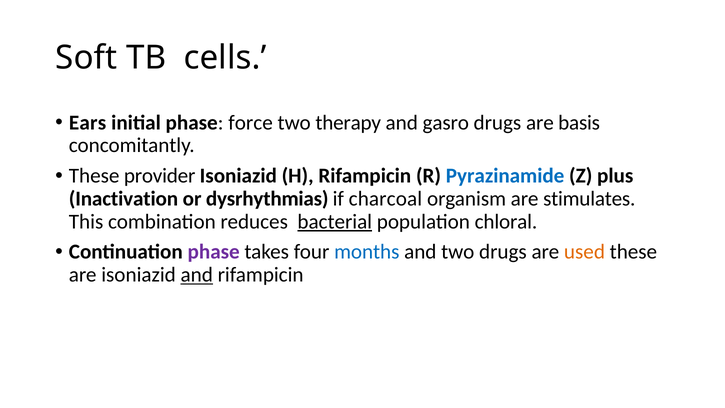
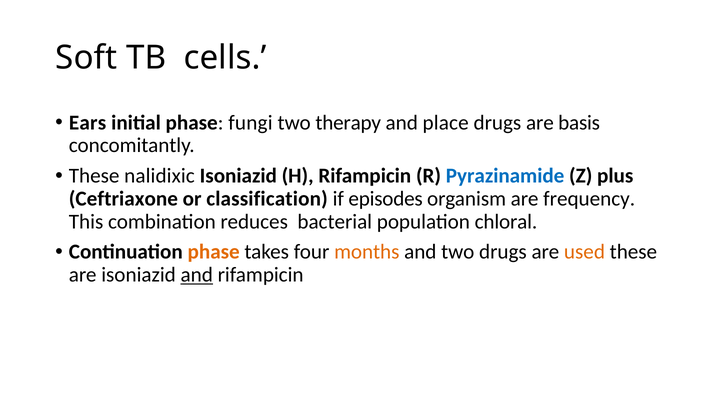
force: force -> fungi (250, 123)
gasro: gasro -> place (446, 123)
provider: provider -> nalidixic (159, 176)
Inactivation: Inactivation -> Ceftriaxone (123, 199)
dysrhythmias: dysrhythmias -> classification (267, 199)
charcoal: charcoal -> episodes (386, 199)
stimulates: stimulates -> frequency (589, 199)
bacterial underline: present -> none (335, 222)
phase colour: purple -> orange (214, 252)
months colour: blue -> orange (367, 252)
